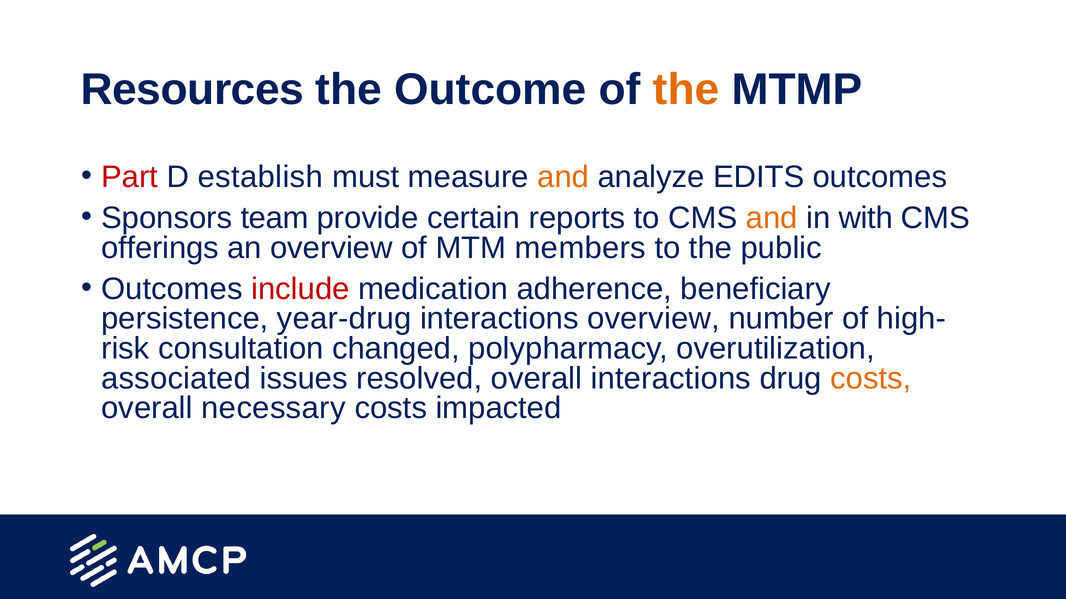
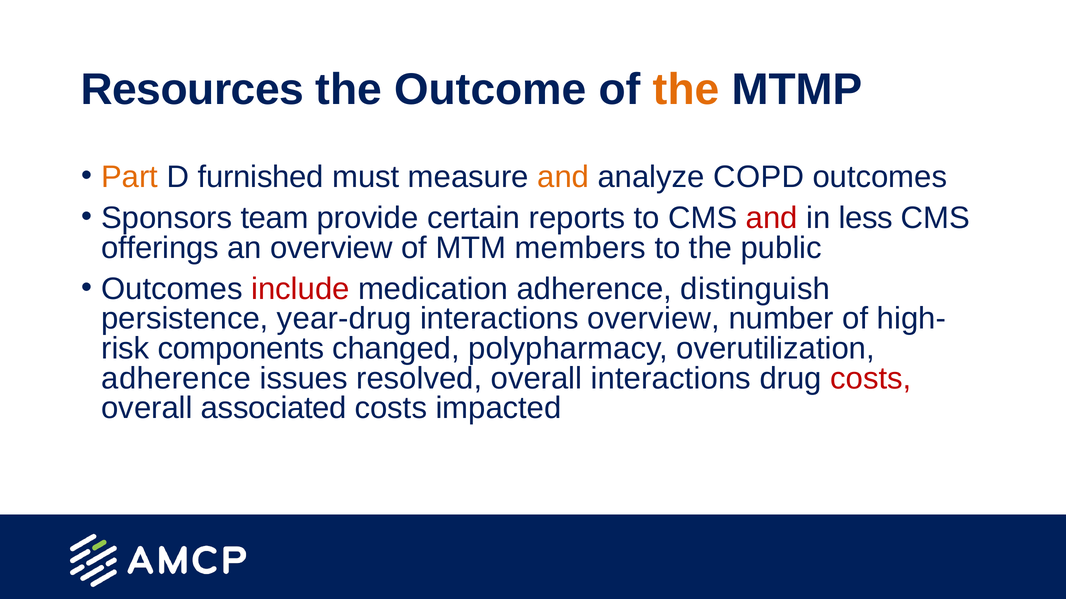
Part colour: red -> orange (130, 177)
establish: establish -> furnished (261, 177)
EDITS: EDITS -> COPD (759, 177)
and colour: orange -> red (772, 218)
with: with -> less (866, 218)
beneficiary: beneficiary -> distinguish (755, 289)
consultation: consultation -> components (241, 349)
associated: associated -> adherence (176, 379)
costs colour: orange -> red (871, 379)
necessary: necessary -> associated (274, 409)
